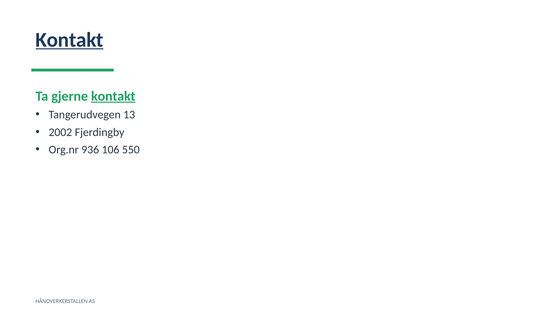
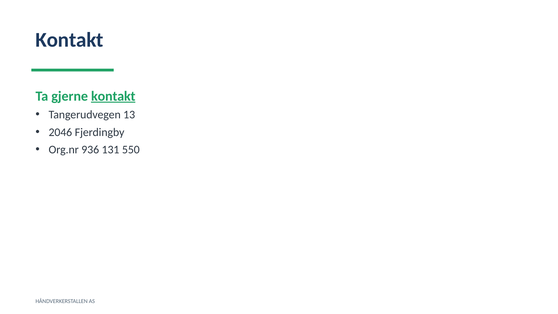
Kontakt underline: present -> none (70, 40)
2002: 2002 -> 2046 (60, 132)
106: 106 -> 131 (111, 150)
